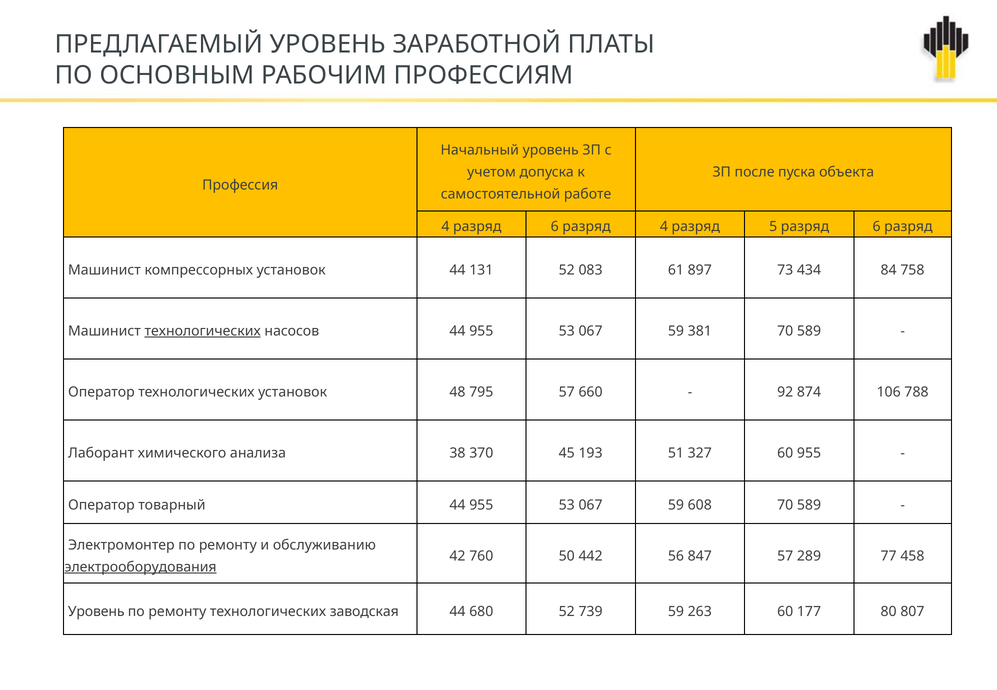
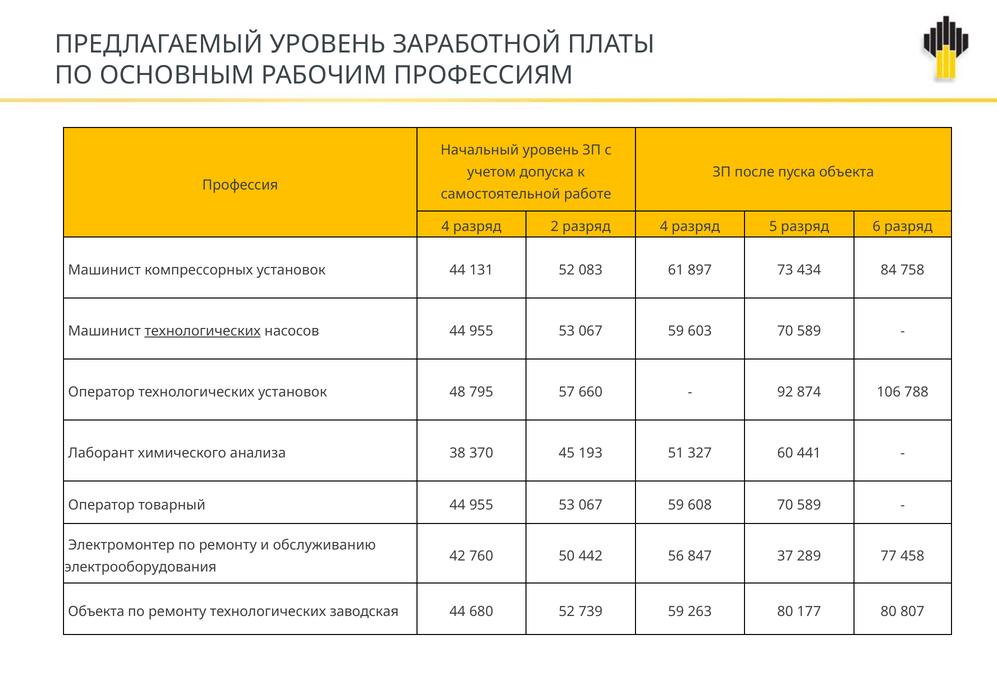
4 разряд 6: 6 -> 2 (555, 227)
381: 381 -> 603 (700, 331)
60 955: 955 -> 441 (809, 453)
847 57: 57 -> 37 (785, 556)
электрооборудования underline: present -> none (141, 567)
Уровень: Уровень -> Объекта (96, 612)
263 60: 60 -> 80 (785, 612)
